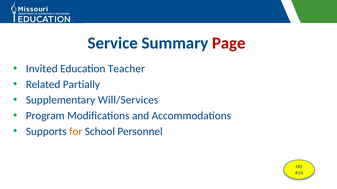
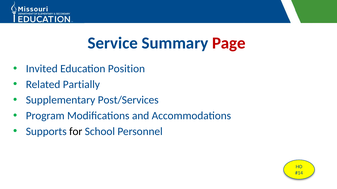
Teacher: Teacher -> Position (126, 69)
Will/Services: Will/Services -> Post/Services (128, 100)
for colour: orange -> black (76, 132)
